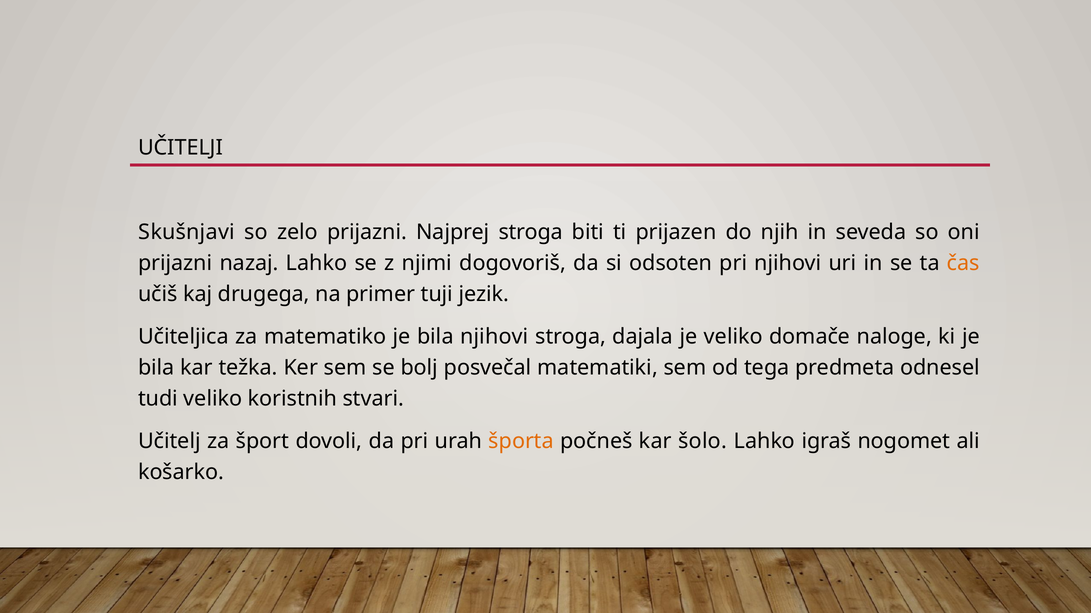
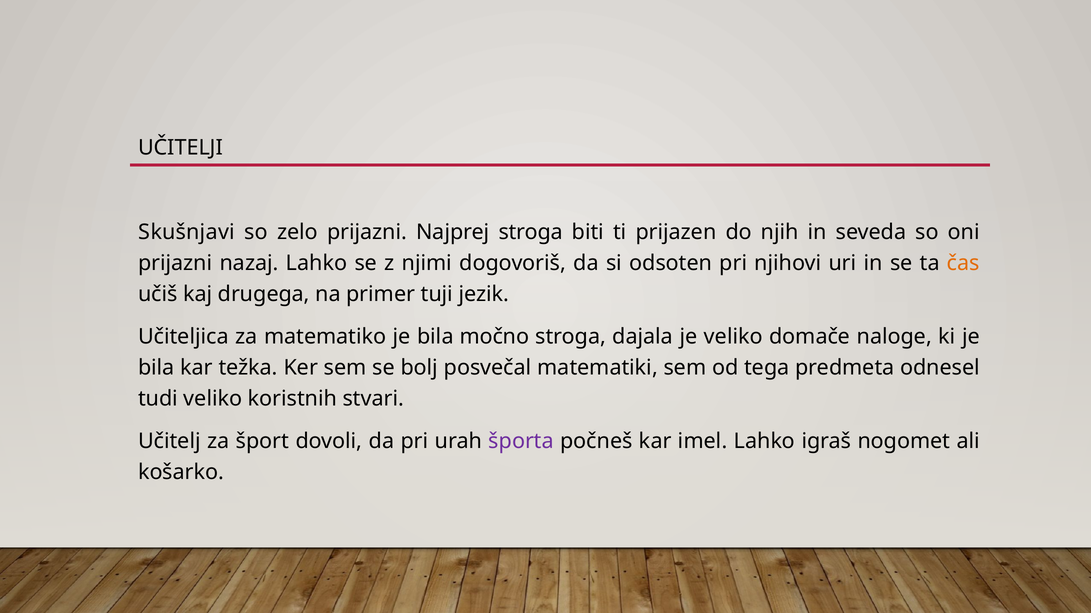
bila njihovi: njihovi -> močno (495, 337)
športa colour: orange -> purple (521, 442)
šolo: šolo -> imel (703, 442)
